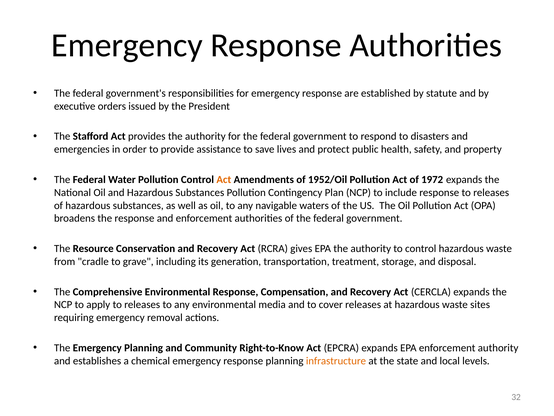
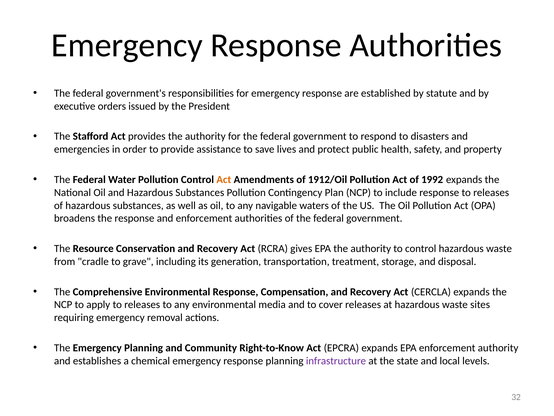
1952/Oil: 1952/Oil -> 1912/Oil (328, 179)
1972: 1972 -> 1992 (432, 179)
infrastructure colour: orange -> purple (336, 360)
